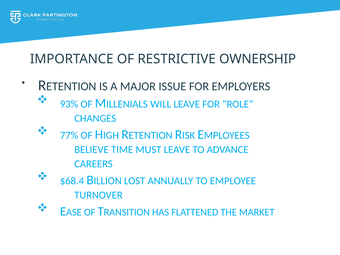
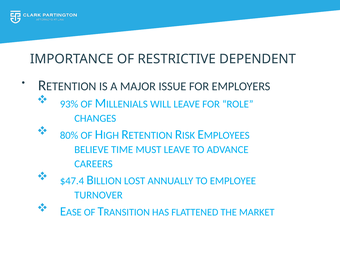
OWNERSHIP: OWNERSHIP -> DEPENDENT (258, 59)
77%: 77% -> 80% (69, 135)
$68.4: $68.4 -> $47.4 (72, 181)
